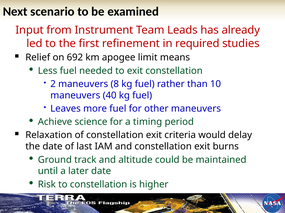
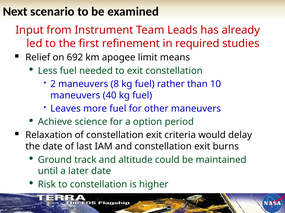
timing: timing -> option (148, 122)
